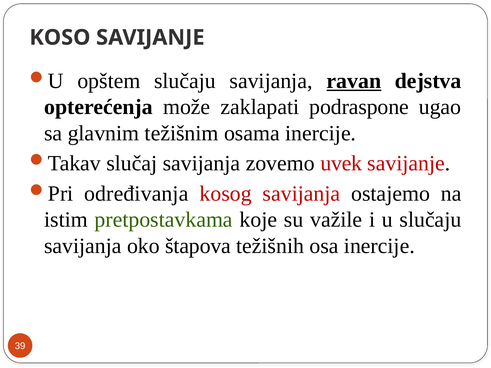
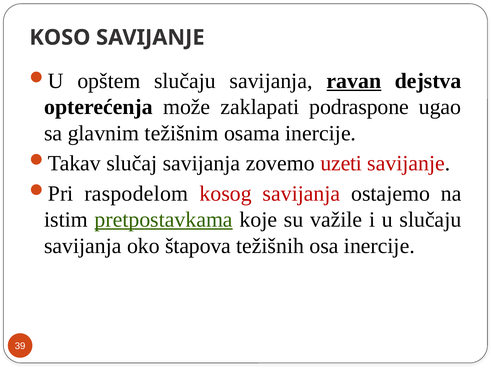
uvek: uvek -> uzeti (341, 163)
određivanja: određivanja -> raspodelom (136, 194)
pretpostavkama underline: none -> present (164, 220)
